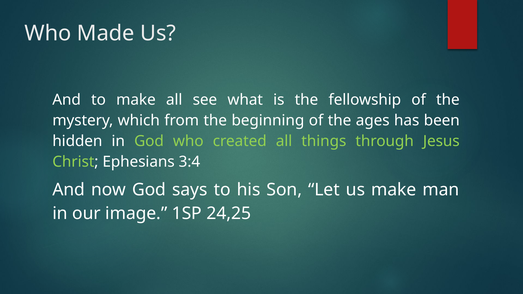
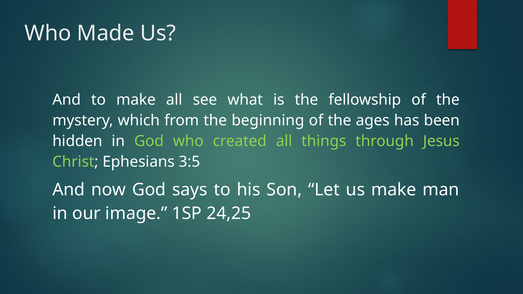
3:4: 3:4 -> 3:5 (189, 162)
